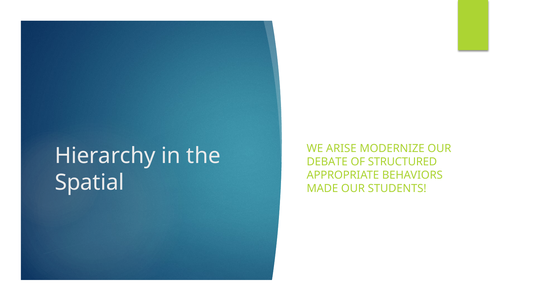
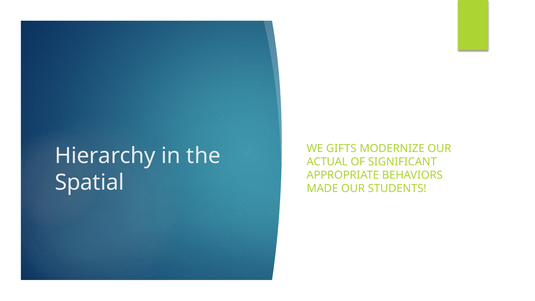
ARISE: ARISE -> GIFTS (341, 148)
DEBATE: DEBATE -> ACTUAL (327, 162)
STRUCTURED: STRUCTURED -> SIGNIFICANT (402, 162)
